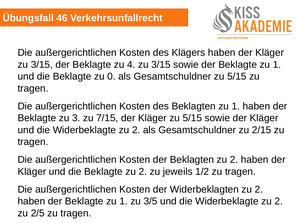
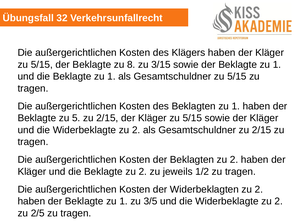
46: 46 -> 32 (62, 18)
3/15: 3/15 -> 5/15 (42, 64)
4: 4 -> 8 (131, 64)
die Beklagte zu 0: 0 -> 1 (111, 76)
3: 3 -> 5 (76, 118)
7/15: 7/15 -> 2/15 (107, 118)
